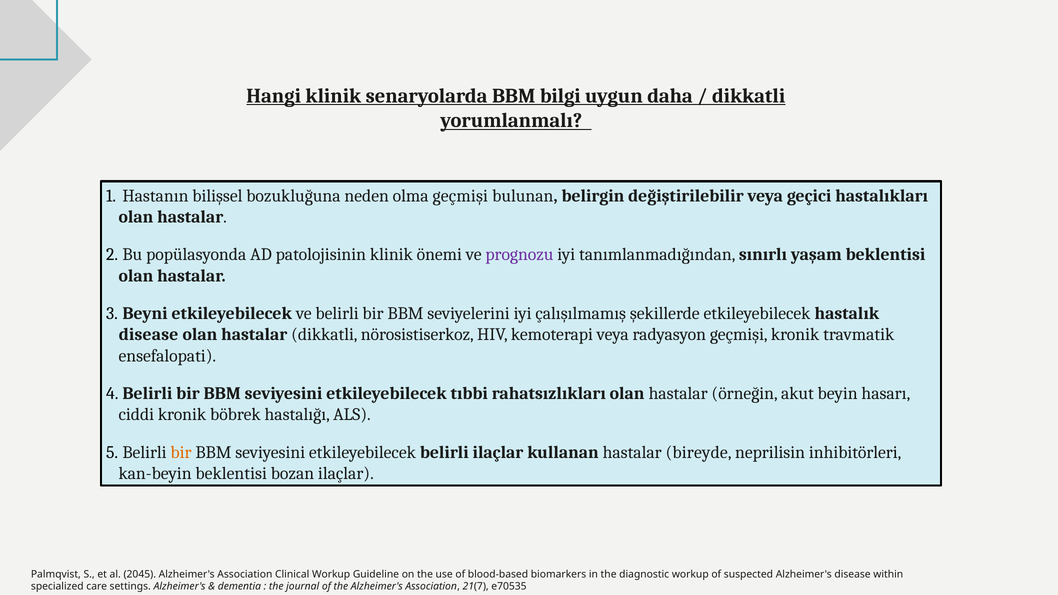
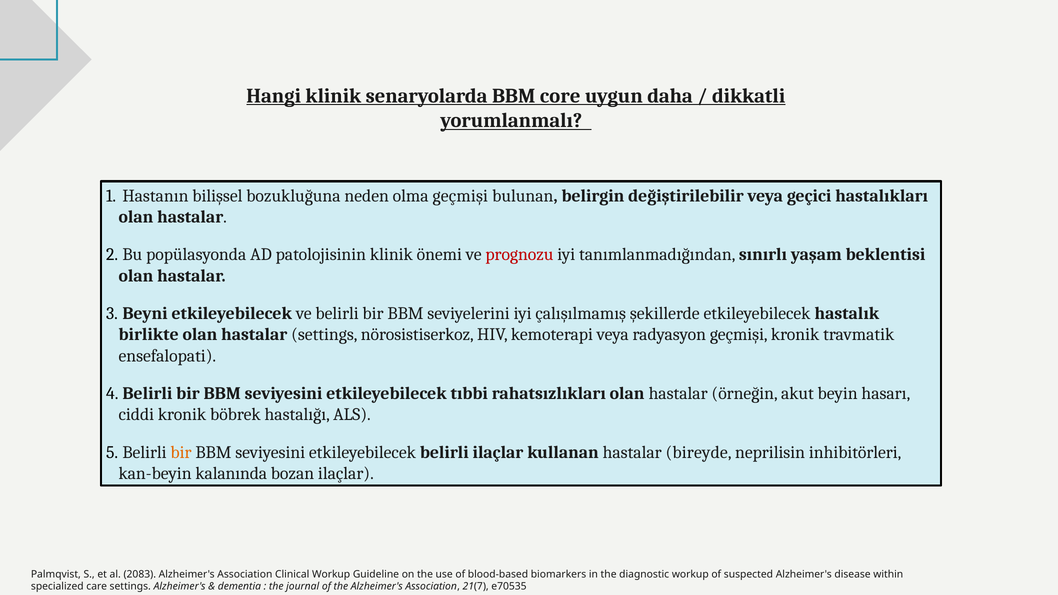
bilgi: bilgi -> core (560, 96)
prognozu colour: purple -> red (519, 255)
disease: disease -> birlikte (149, 335)
hastalar dikkatli: dikkatli -> settings (324, 335)
kan-beyin beklentisi: beklentisi -> kalanında (231, 474)
2045: 2045 -> 2083 (140, 574)
